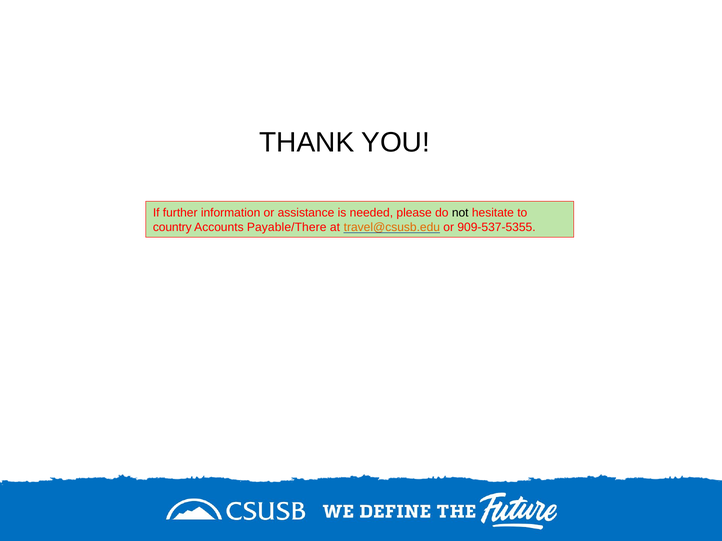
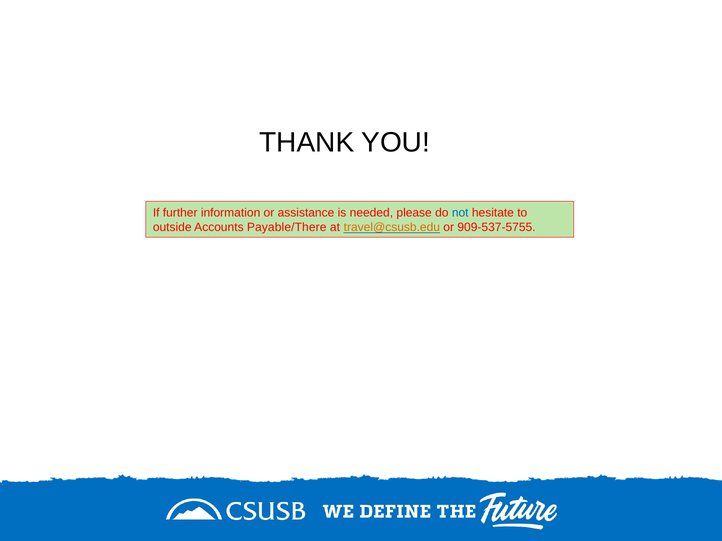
not colour: black -> blue (460, 213)
country: country -> outside (172, 227)
909-537-5355: 909-537-5355 -> 909-537-5755 (497, 227)
